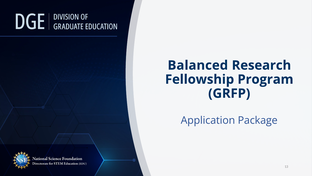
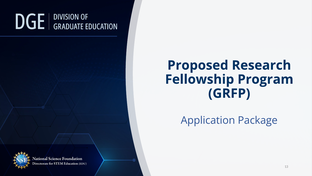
Balanced: Balanced -> Proposed (198, 65)
